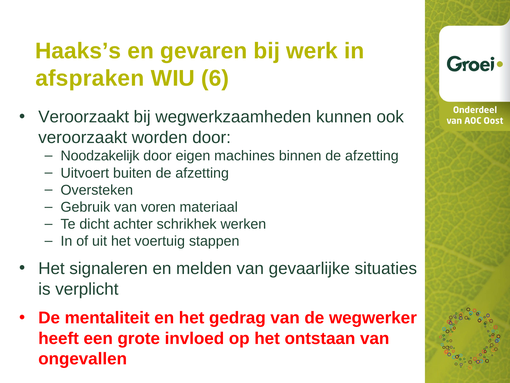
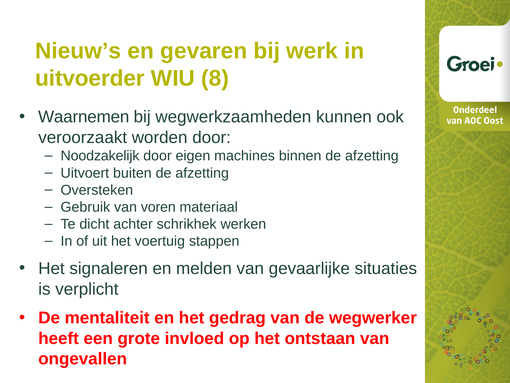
Haaks’s: Haaks’s -> Nieuw’s (78, 51)
afspraken: afspraken -> uitvoerder (90, 78)
6: 6 -> 8 (215, 78)
Veroorzaakt: Veroorzaakt -> Waarnemen (84, 117)
